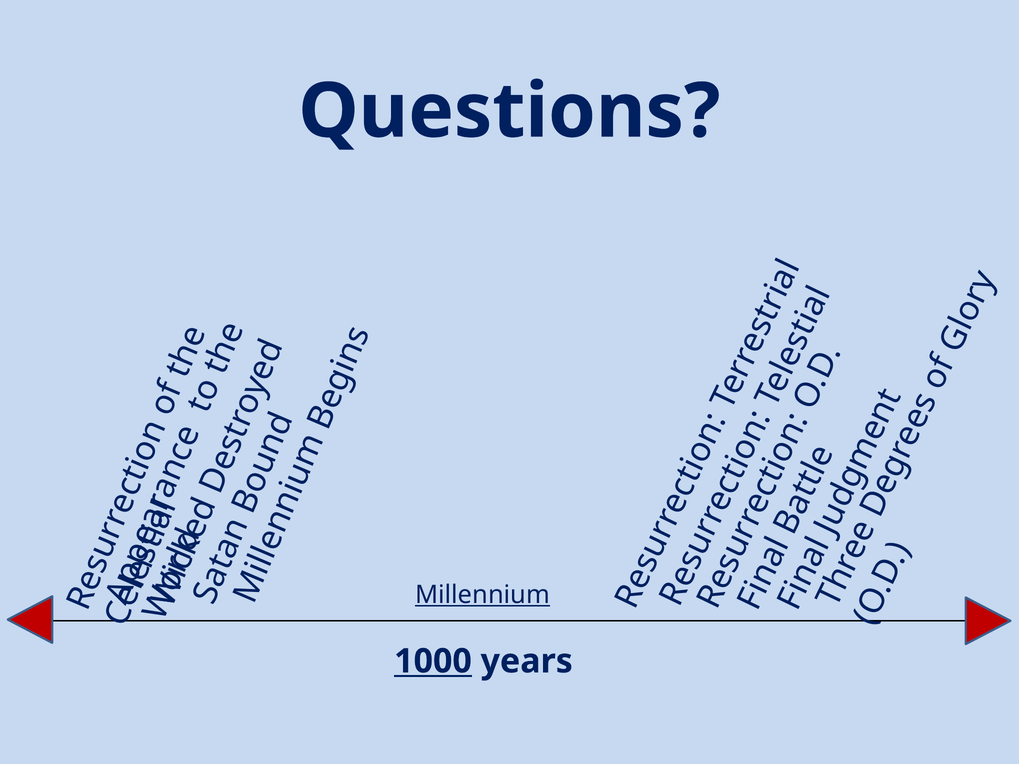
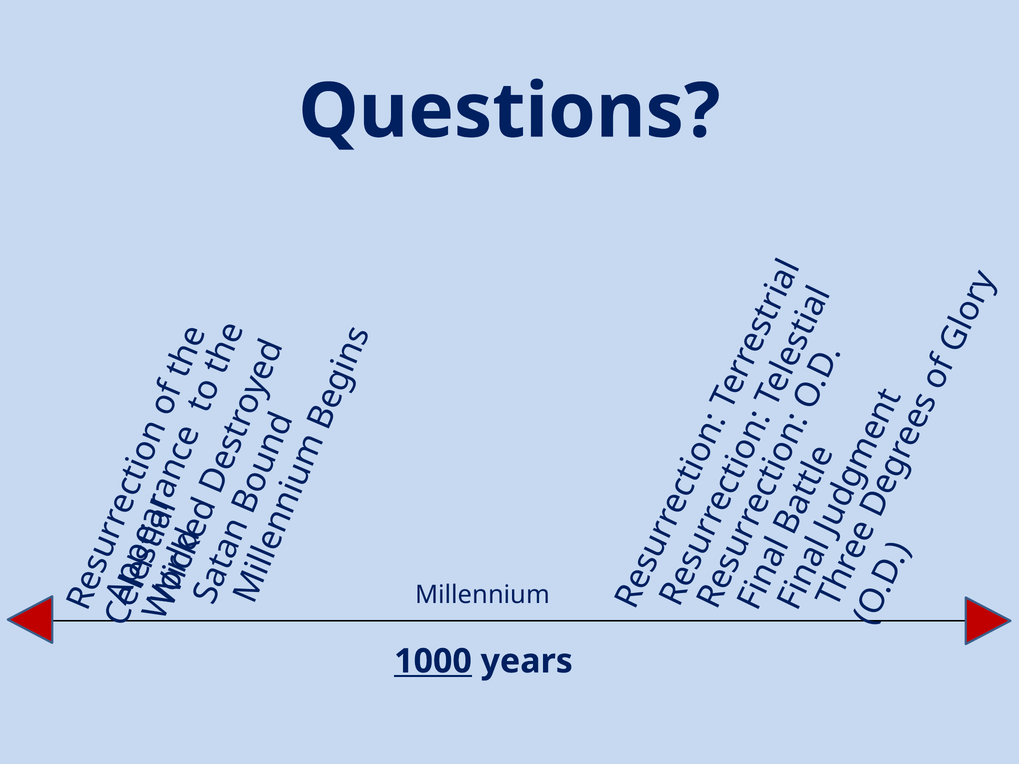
Millennium underline: present -> none (483, 595)
